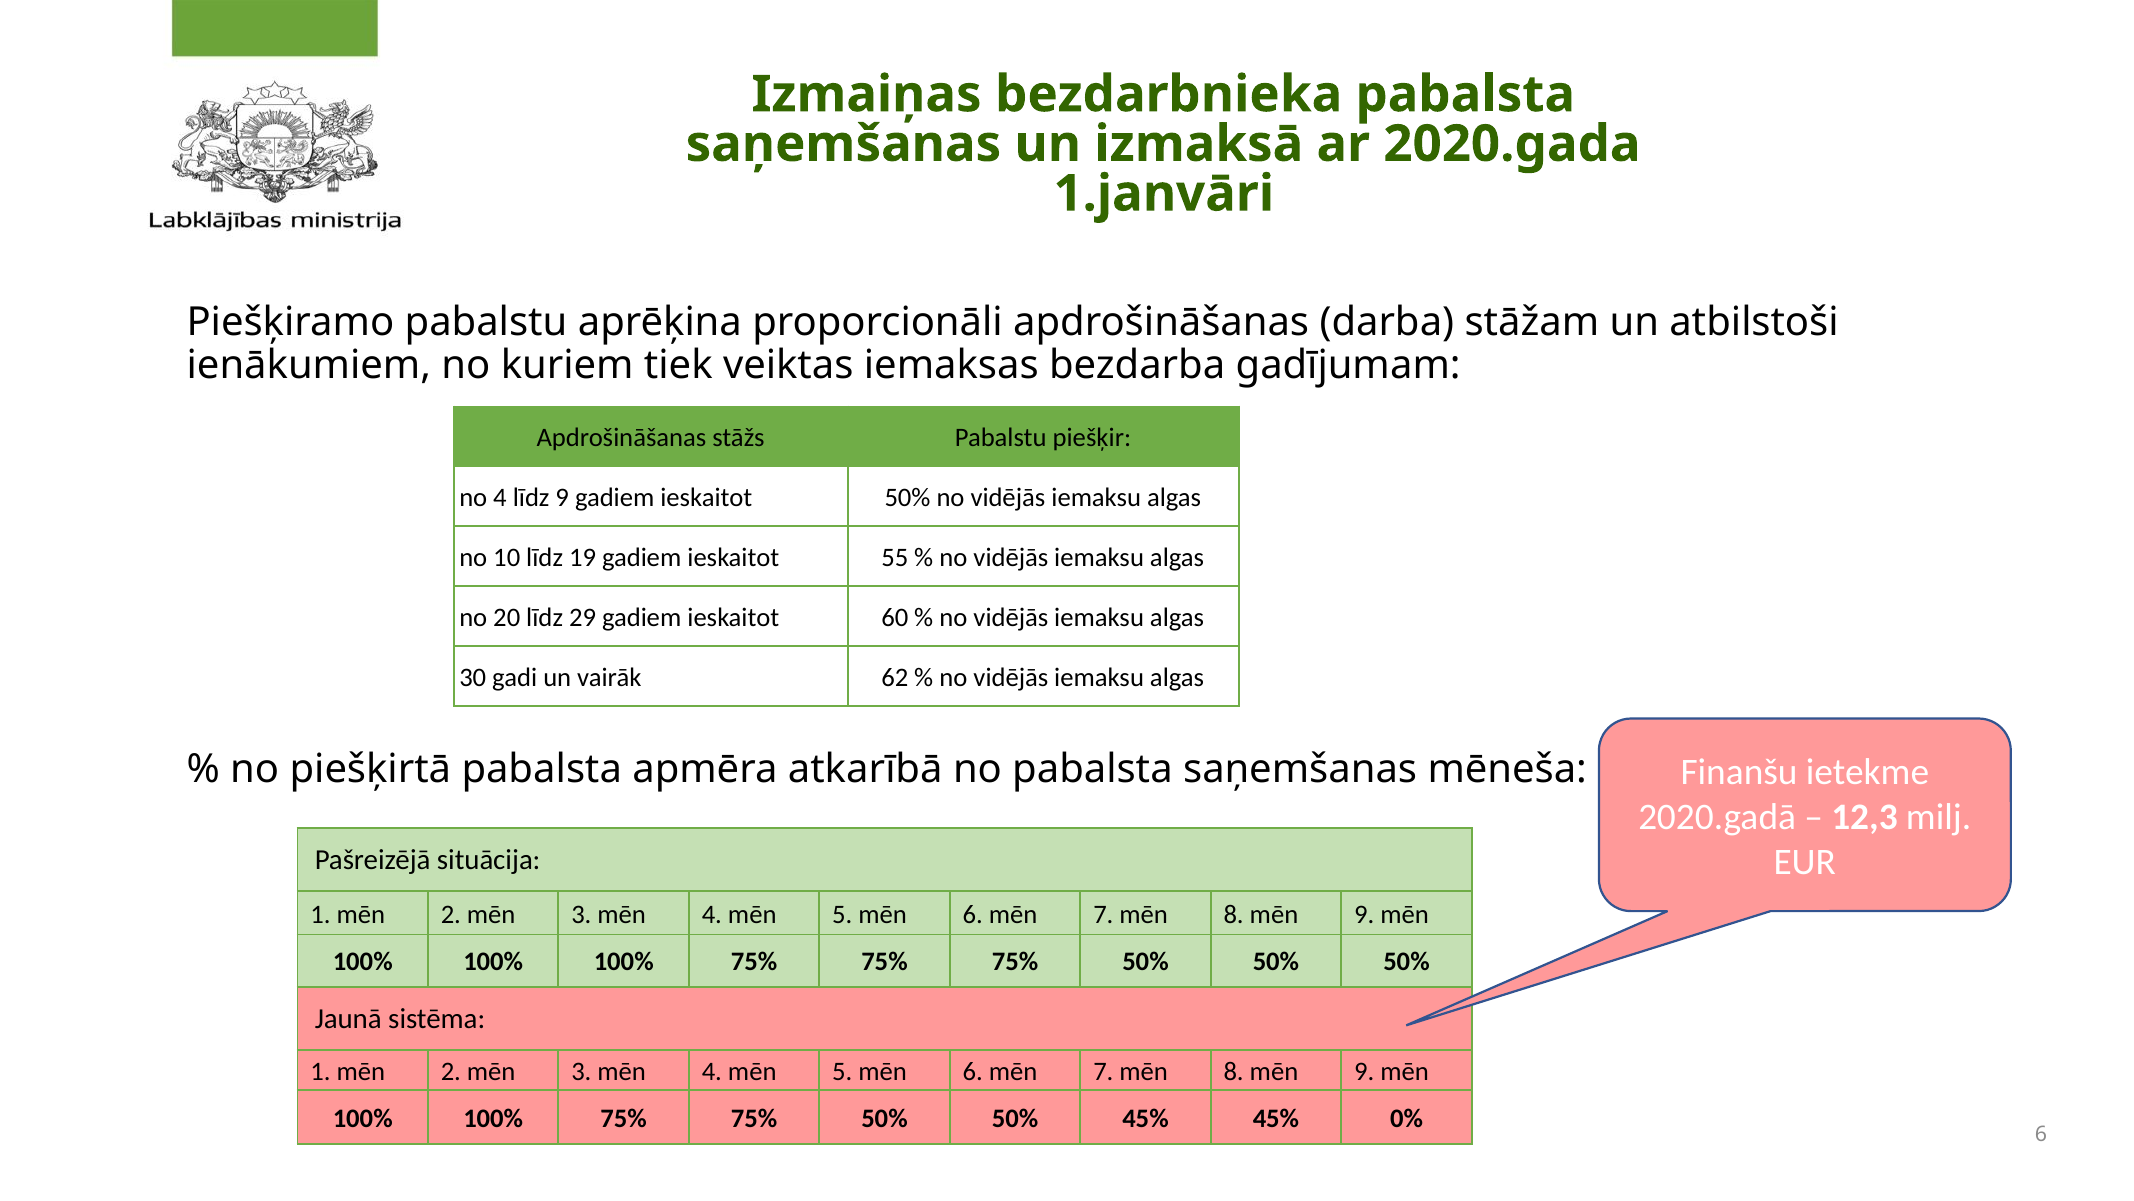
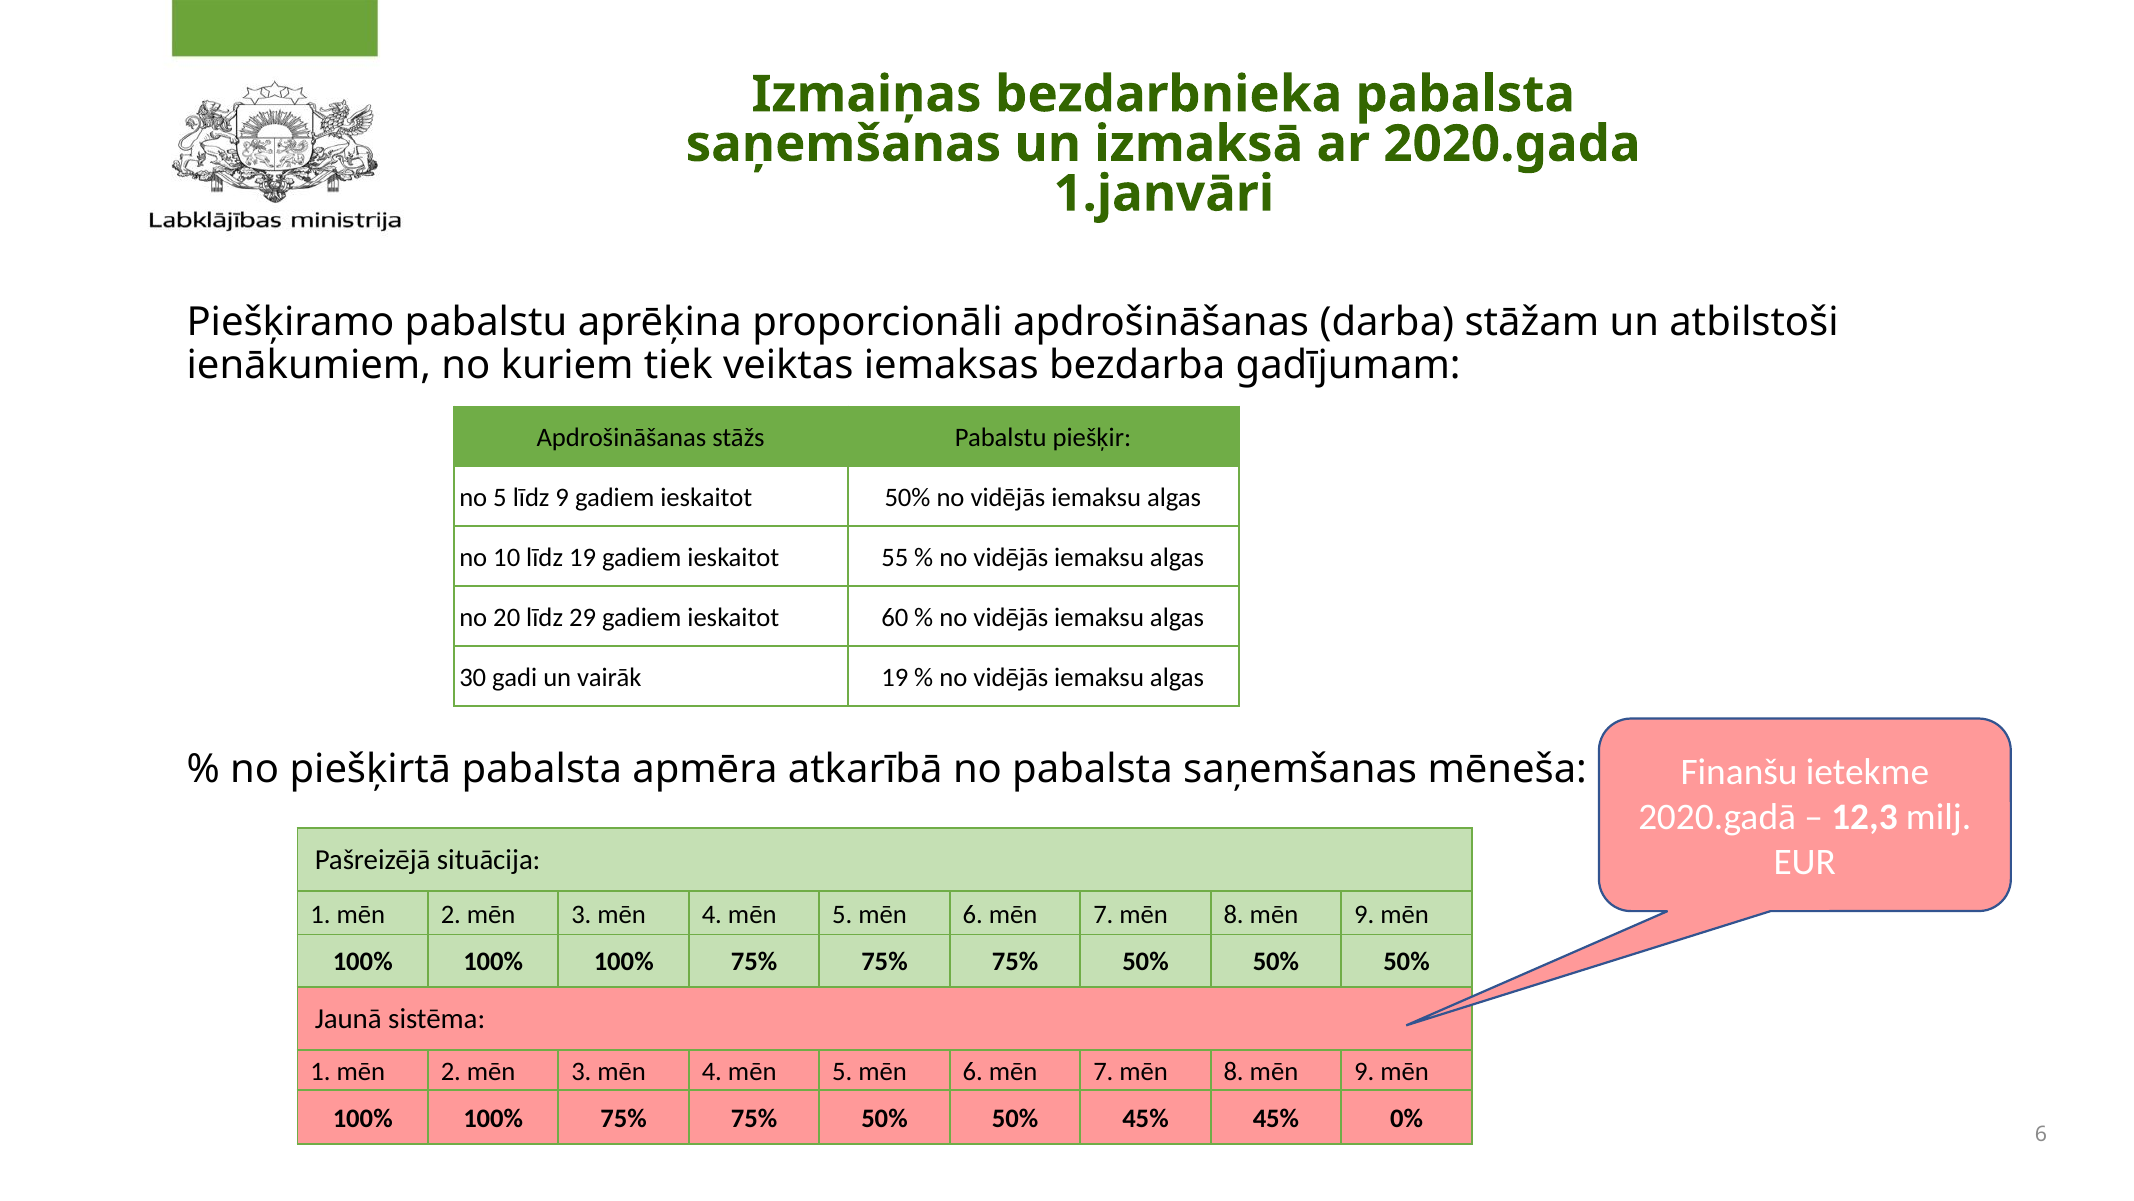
no 4: 4 -> 5 (500, 498)
vairāk 62: 62 -> 19 (895, 677)
